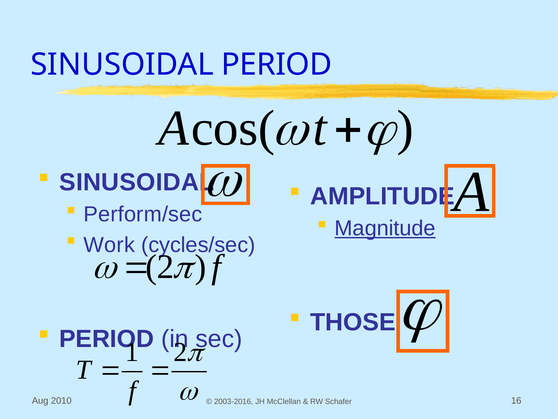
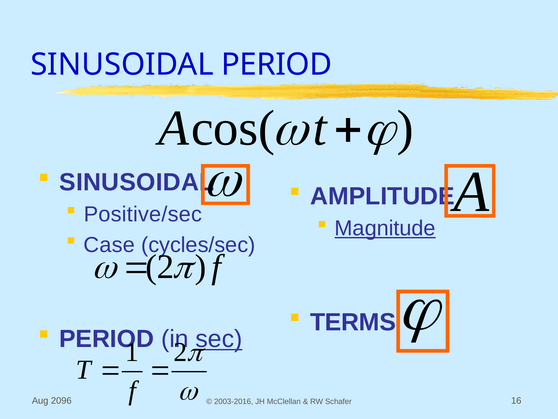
Perform/sec: Perform/sec -> Positive/sec (143, 214)
Work: Work -> Case (109, 245)
THOSE: THOSE -> TERMS (353, 322)
sec underline: none -> present (219, 338)
2010: 2010 -> 2096 (61, 400)
